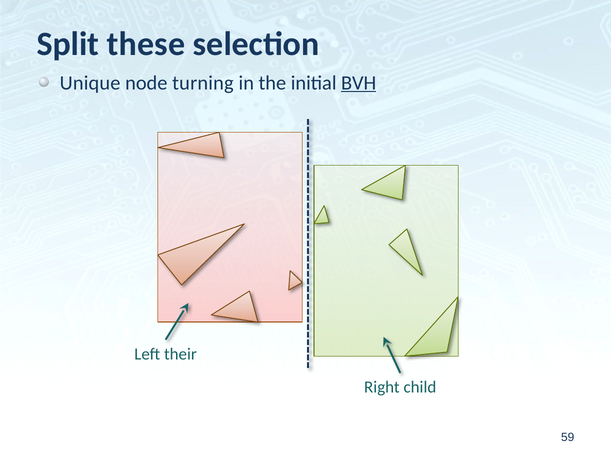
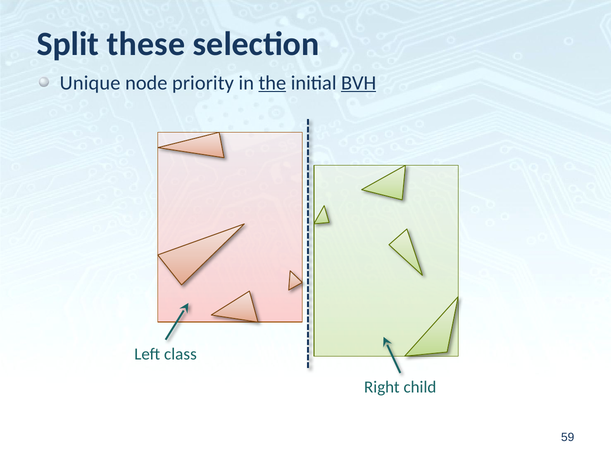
turning: turning -> priority (203, 83)
the underline: none -> present (272, 83)
their: their -> class (180, 354)
